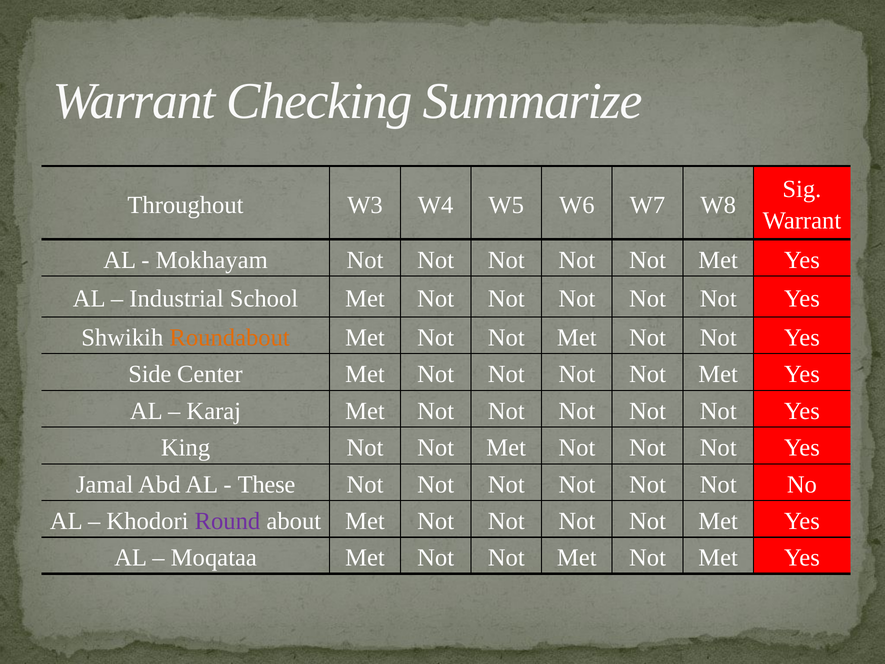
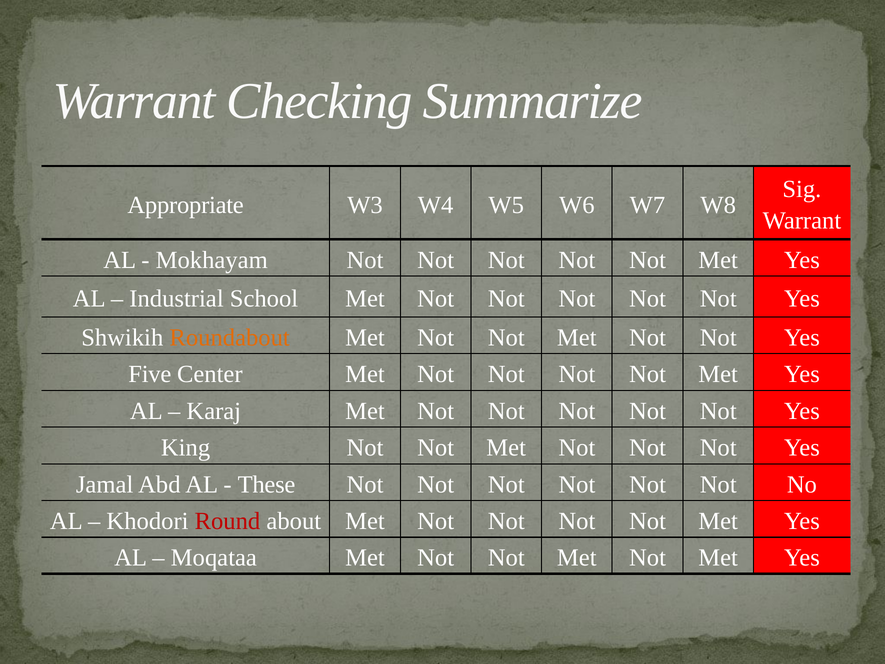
Throughout: Throughout -> Appropriate (186, 205)
Side: Side -> Five (150, 374)
Round colour: purple -> red (227, 521)
